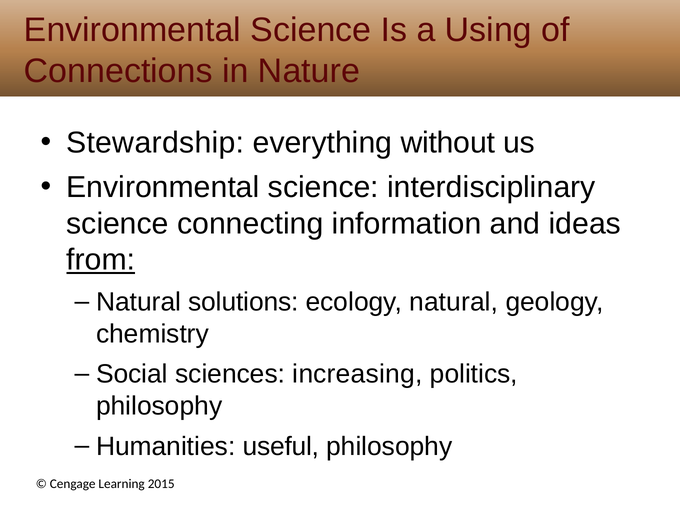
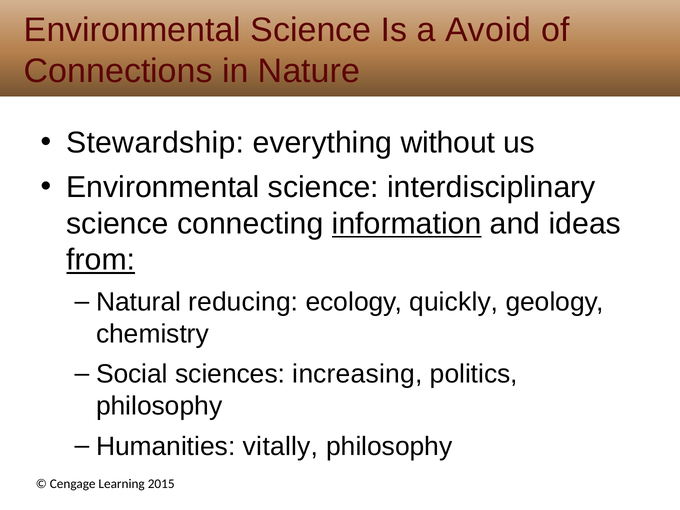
Using: Using -> Avoid (488, 30)
information underline: none -> present (407, 224)
solutions: solutions -> reducing (243, 302)
ecology natural: natural -> quickly (454, 302)
useful: useful -> vitally (281, 446)
